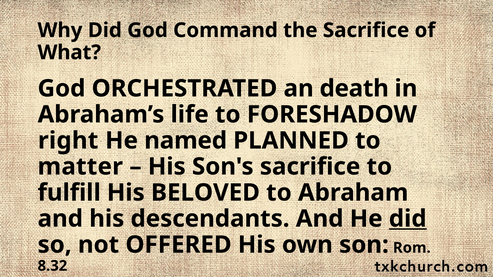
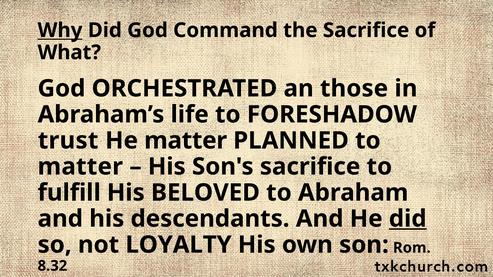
Why underline: none -> present (60, 30)
death: death -> those (354, 89)
right: right -> trust (68, 141)
He named: named -> matter (186, 141)
OFFERED: OFFERED -> LOYALTY (179, 245)
